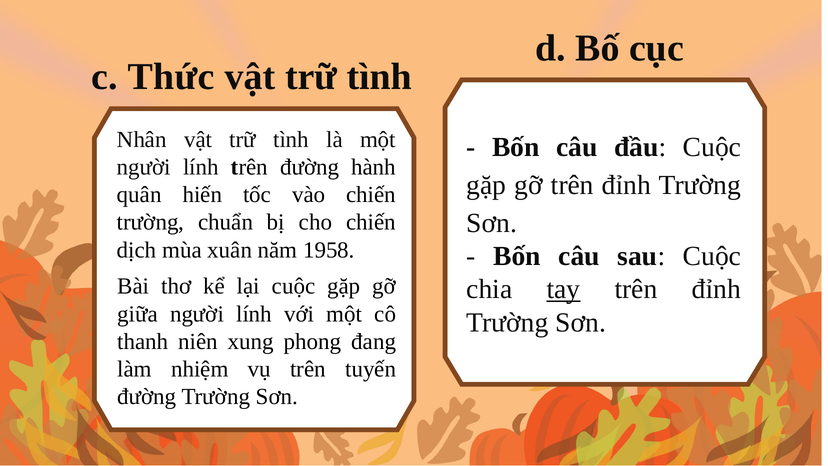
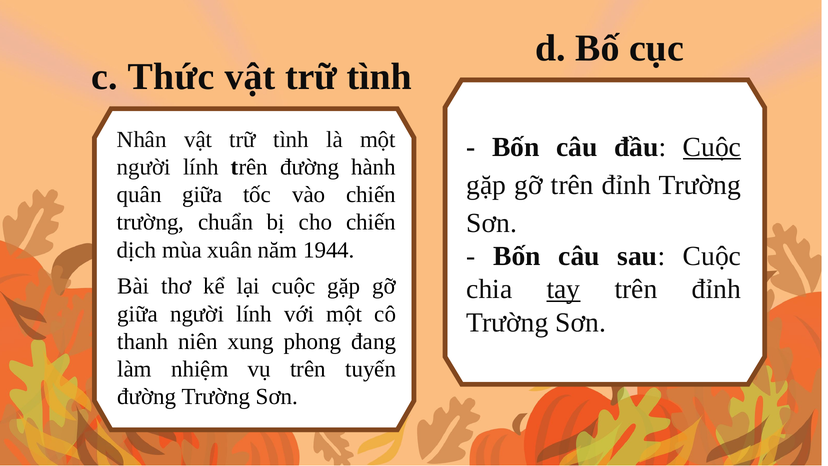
Cuộc underline: none -> present (712, 147)
quân hiến: hiến -> giữa (202, 195)
1958: 1958 -> 1944 (329, 250)
